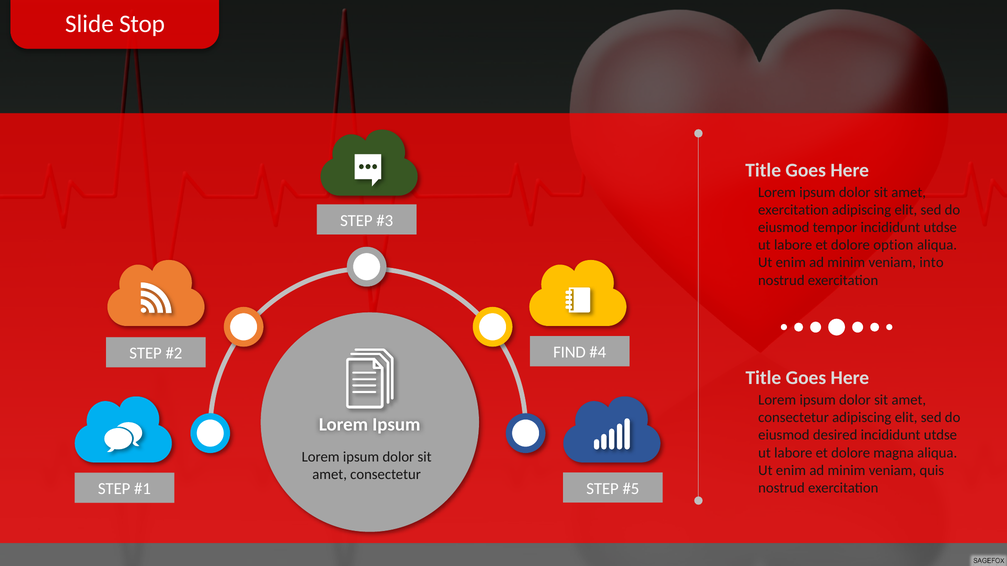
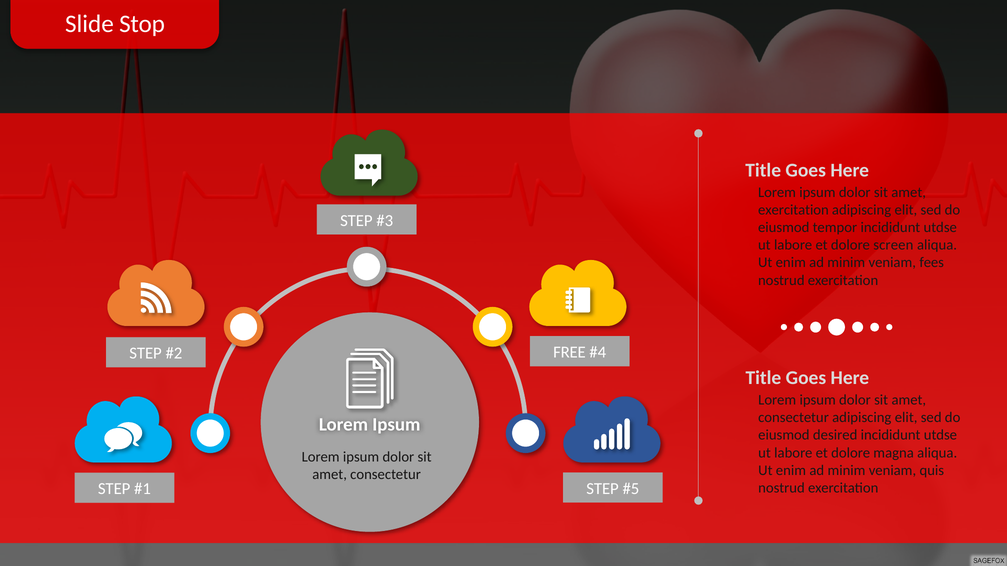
option: option -> screen (893, 245)
into: into -> fees (932, 263)
FIND: FIND -> FREE (569, 353)
